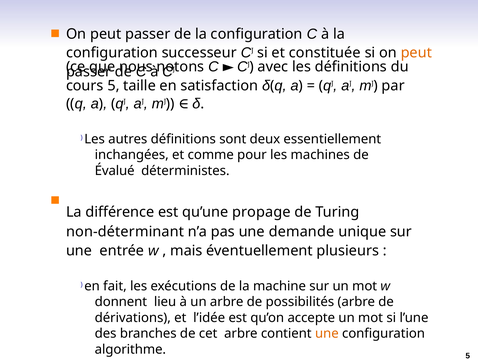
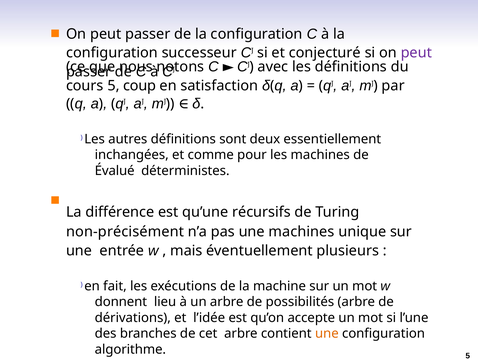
constituée: constituée -> conjecturé (325, 53)
peut colour: orange -> purple (416, 53)
taille: taille -> coup (140, 86)
propage: propage -> récursifs (261, 212)
non-déterminant: non-déterminant -> non-précisément (125, 232)
une demande: demande -> machines (302, 232)
